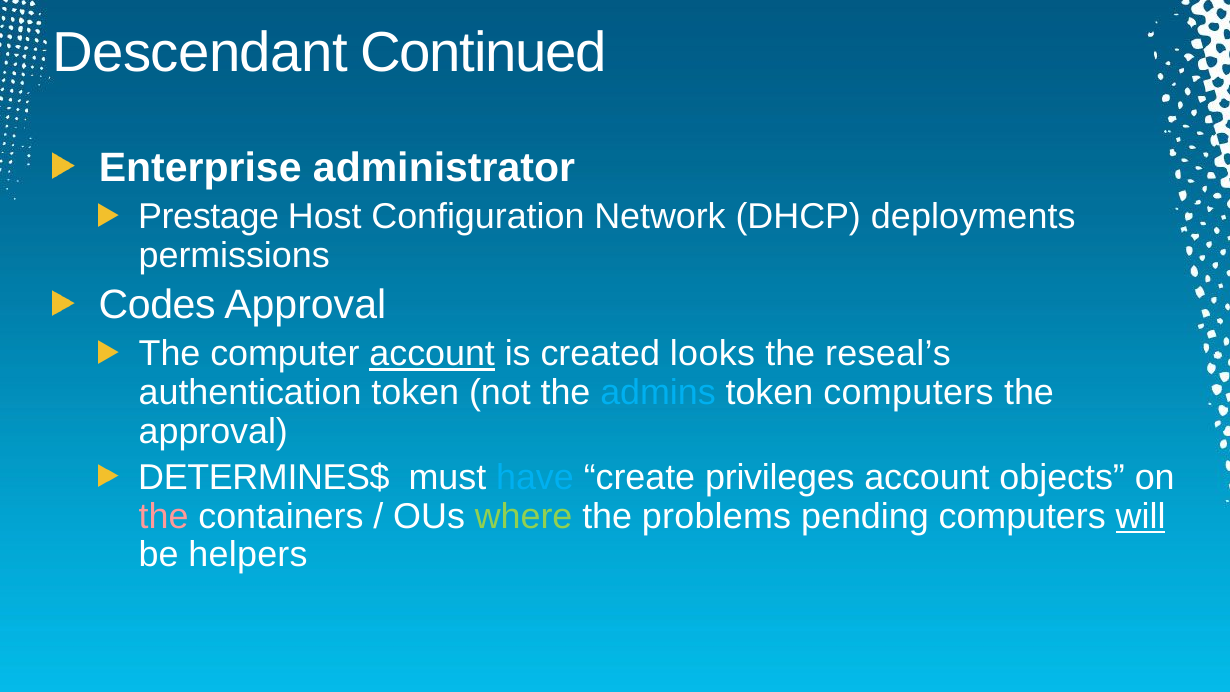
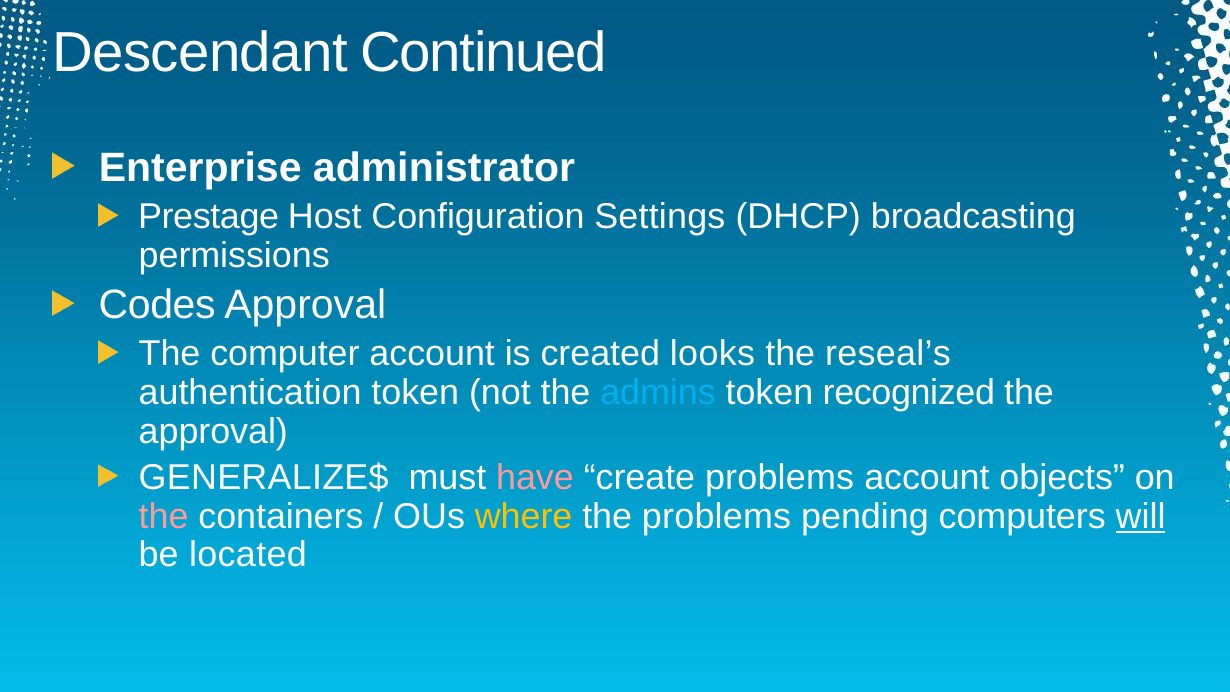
Network: Network -> Settings (660, 217)
deployments: deployments -> broadcasting (973, 217)
account underline: present -> none (432, 354)
token computers: computers -> recognized (909, 393)
DETERMINES$: DETERMINES$ -> GENERALIZE$ (264, 478)
have colour: light blue -> pink (535, 478)
create privileges: privileges -> problems (780, 478)
where colour: light green -> yellow (524, 516)
helpers: helpers -> located (248, 555)
